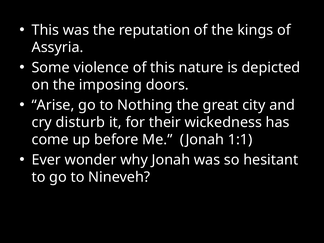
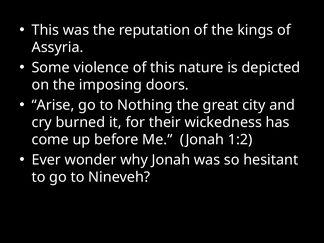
disturb: disturb -> burned (80, 122)
1:1: 1:1 -> 1:2 (240, 140)
